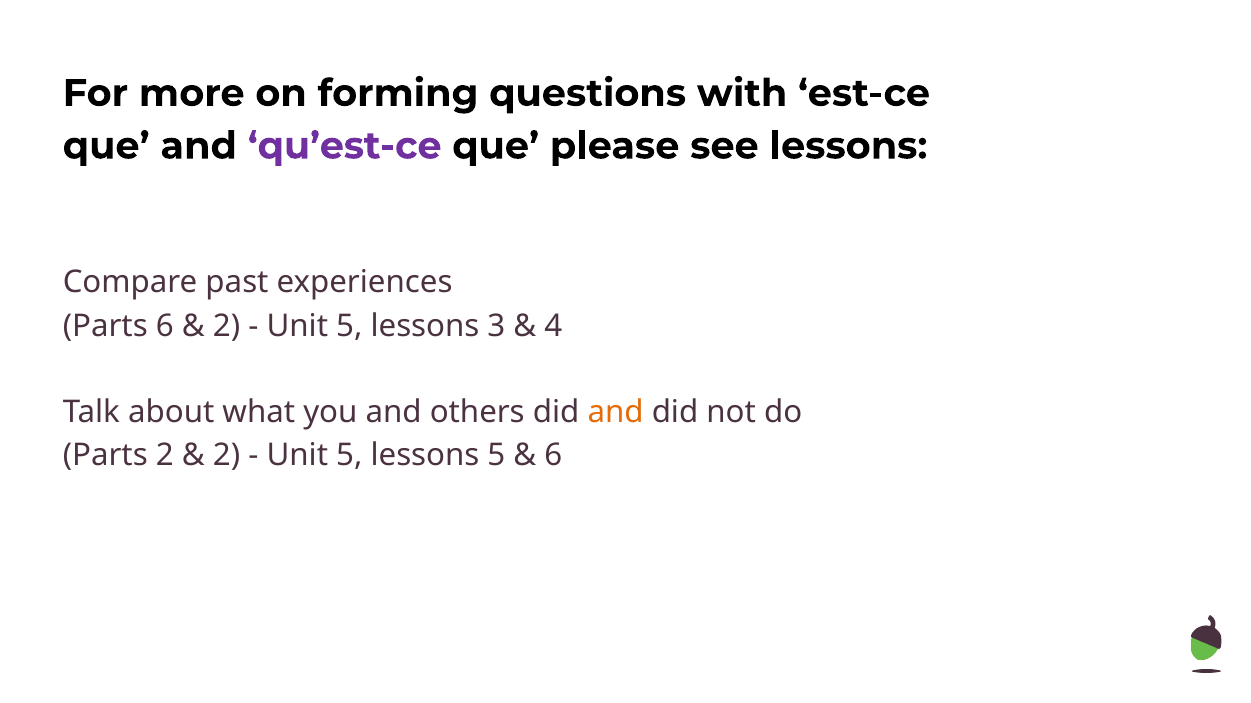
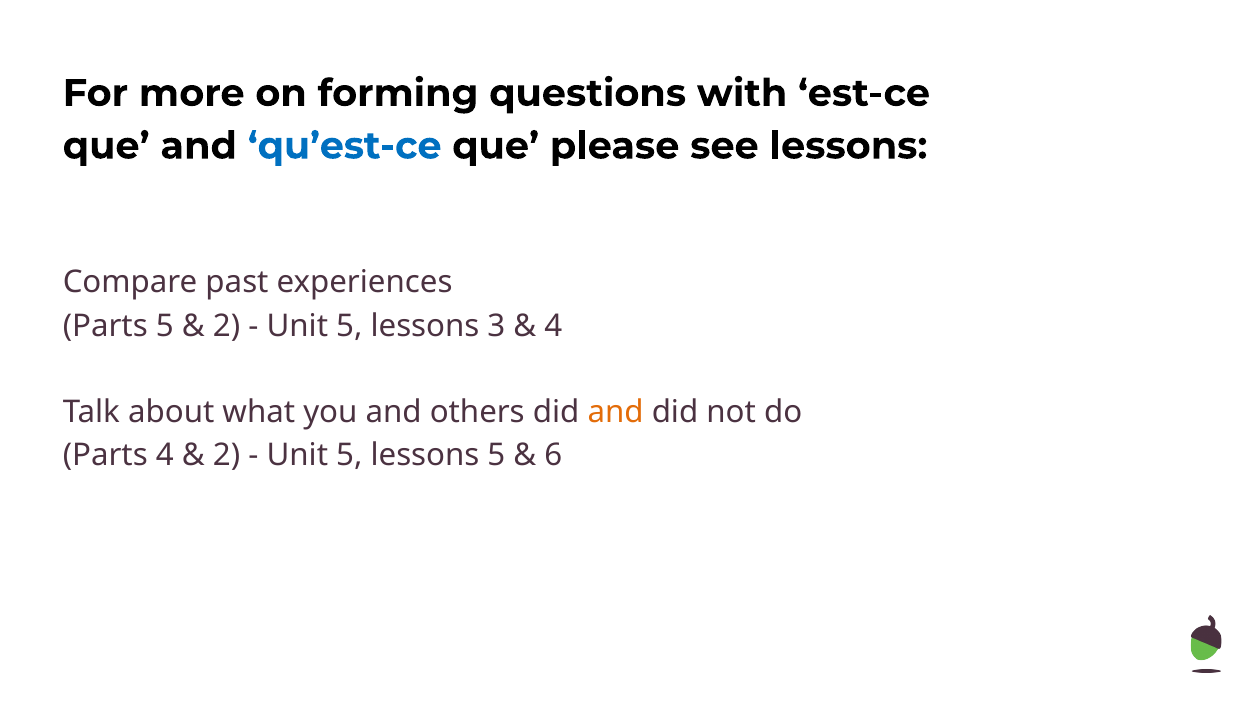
qu’est-ce colour: purple -> blue (345, 146)
Parts 6: 6 -> 5 (165, 326)
Parts 2: 2 -> 4 (165, 455)
